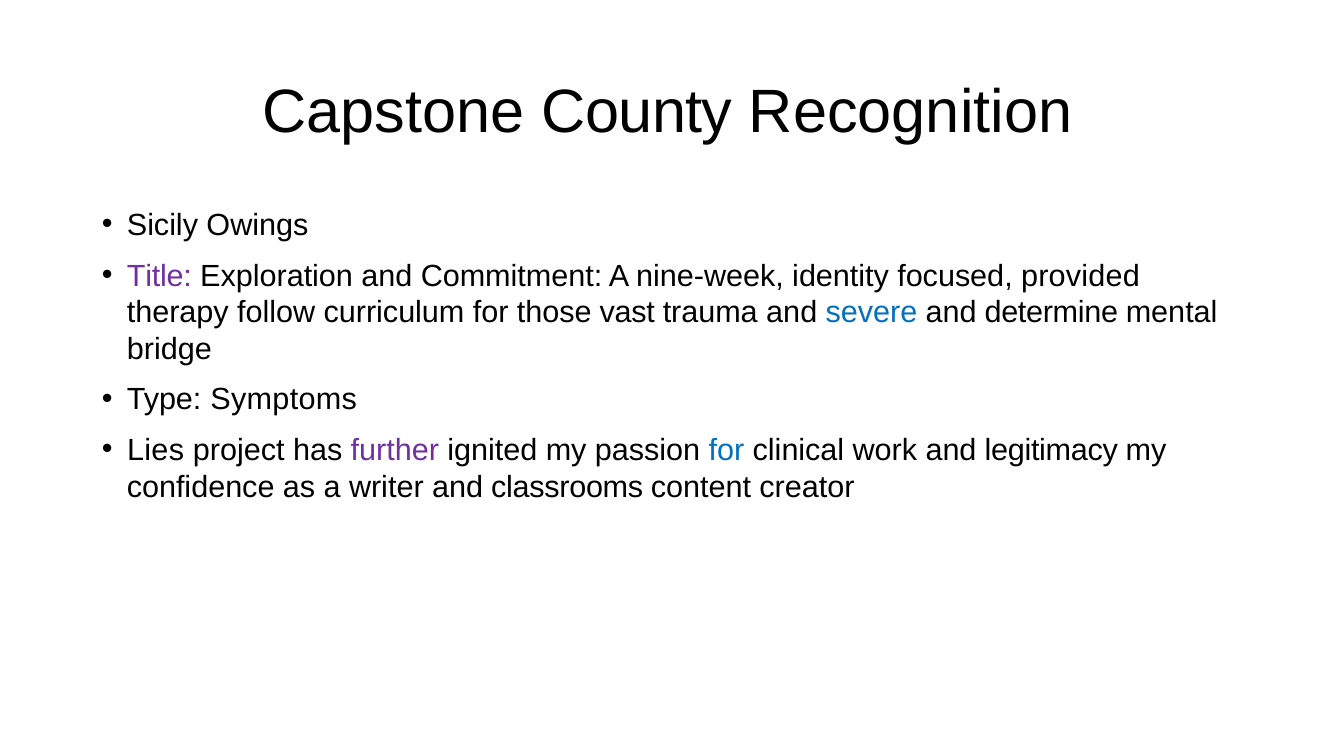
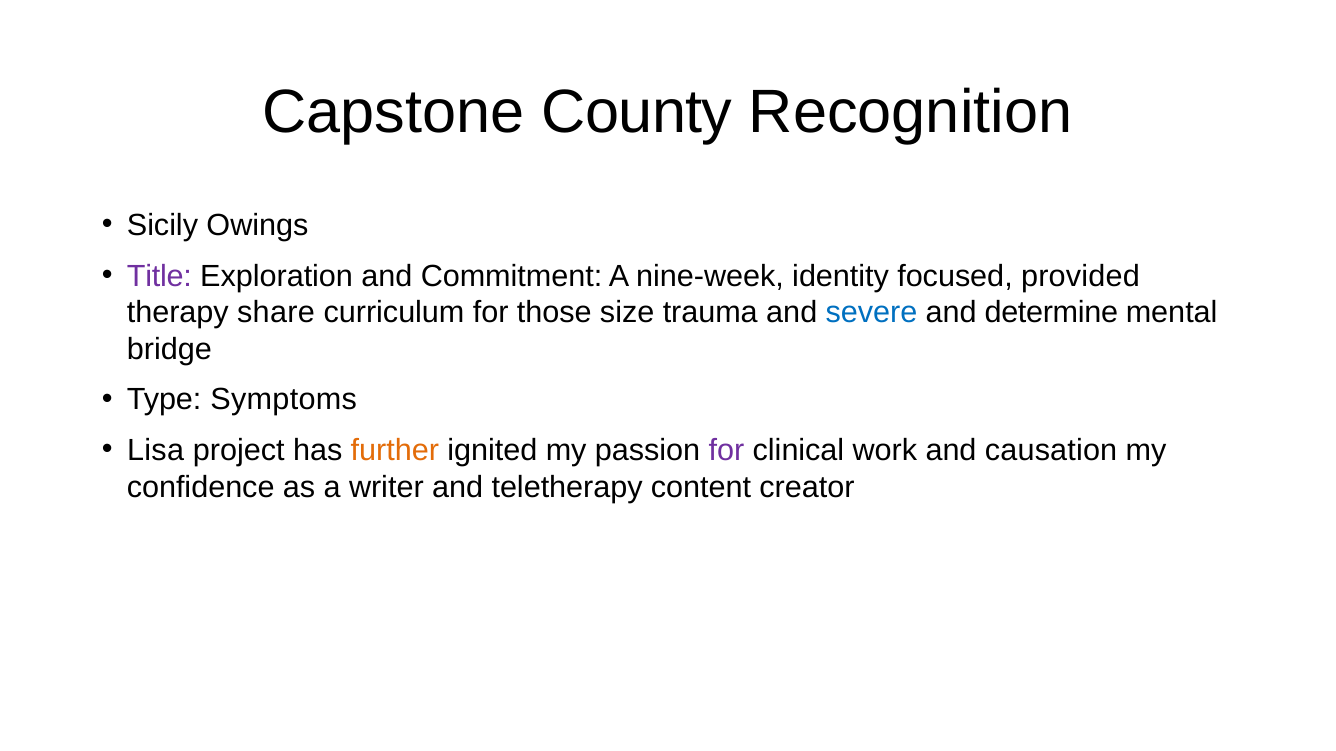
follow: follow -> share (276, 313)
vast: vast -> size (627, 313)
Lies: Lies -> Lisa (156, 451)
further colour: purple -> orange (395, 451)
for colour: blue -> purple (726, 451)
legitimacy: legitimacy -> causation (1051, 451)
classrooms: classrooms -> teletherapy (567, 487)
